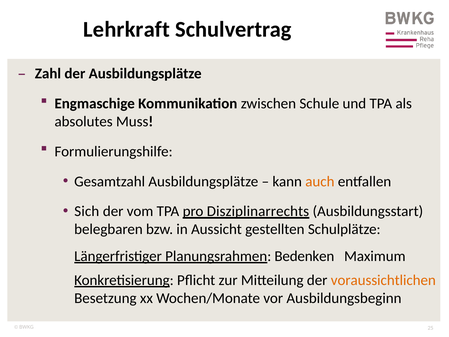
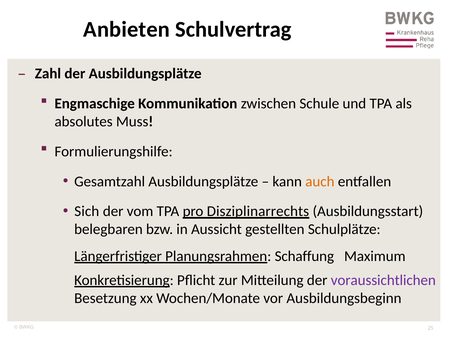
Lehrkraft: Lehrkraft -> Anbieten (127, 30)
Bedenken: Bedenken -> Schaffung (304, 256)
voraussichtlichen colour: orange -> purple (383, 280)
